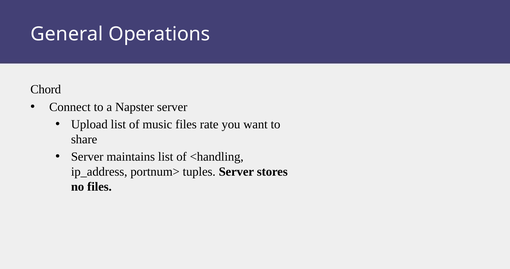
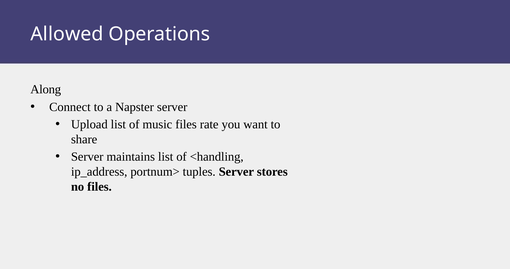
General: General -> Allowed (67, 34)
Chord: Chord -> Along (46, 90)
